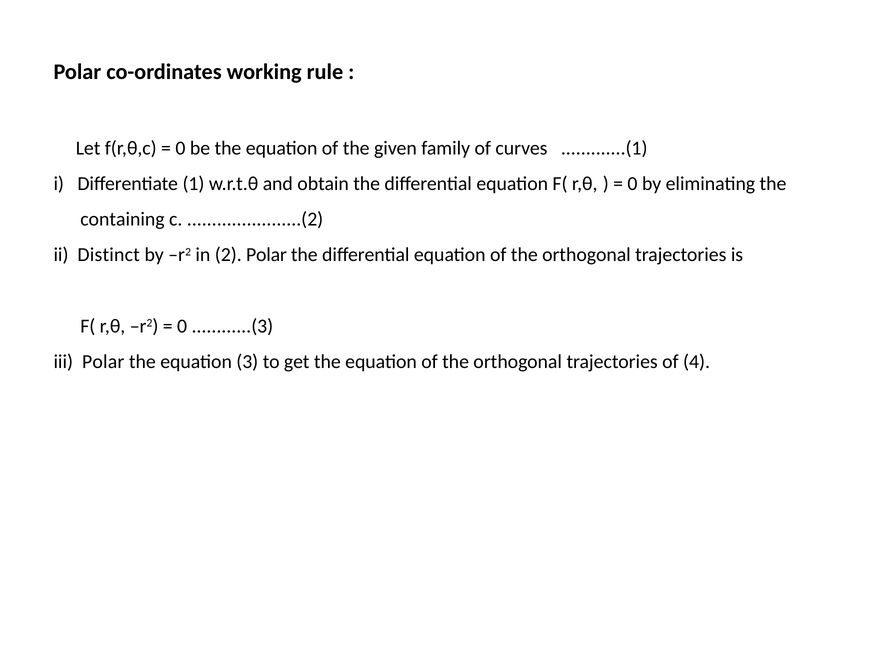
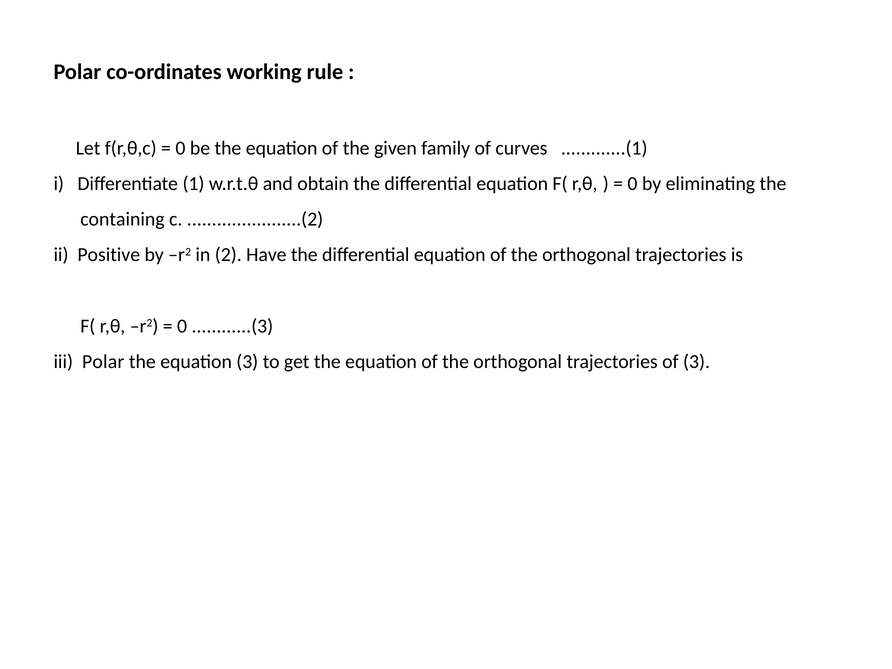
Distinct: Distinct -> Positive (109, 255)
2 Polar: Polar -> Have (266, 255)
of 4: 4 -> 3 (697, 362)
